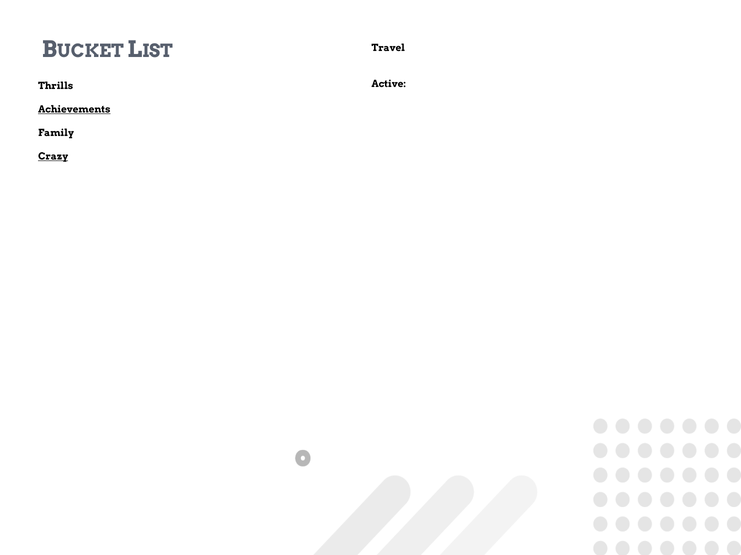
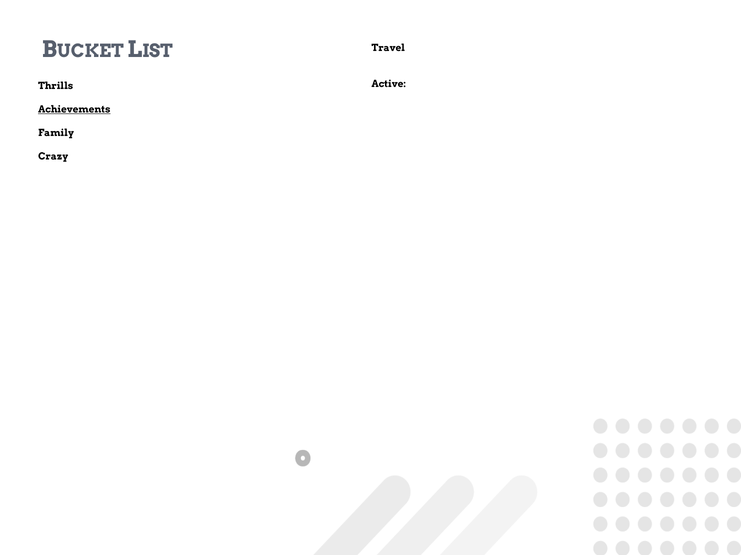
Crazy underline: present -> none (53, 157)
